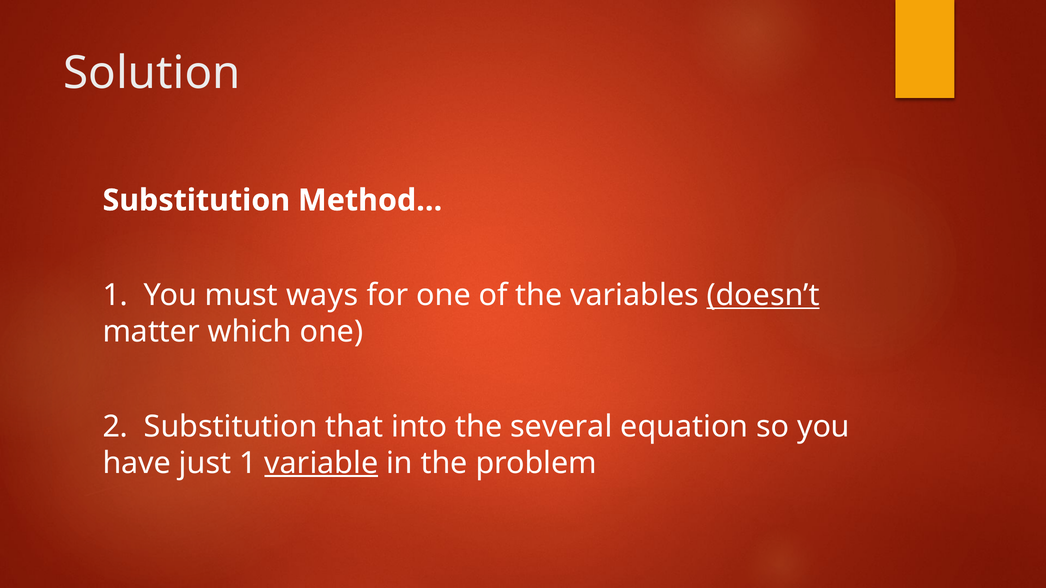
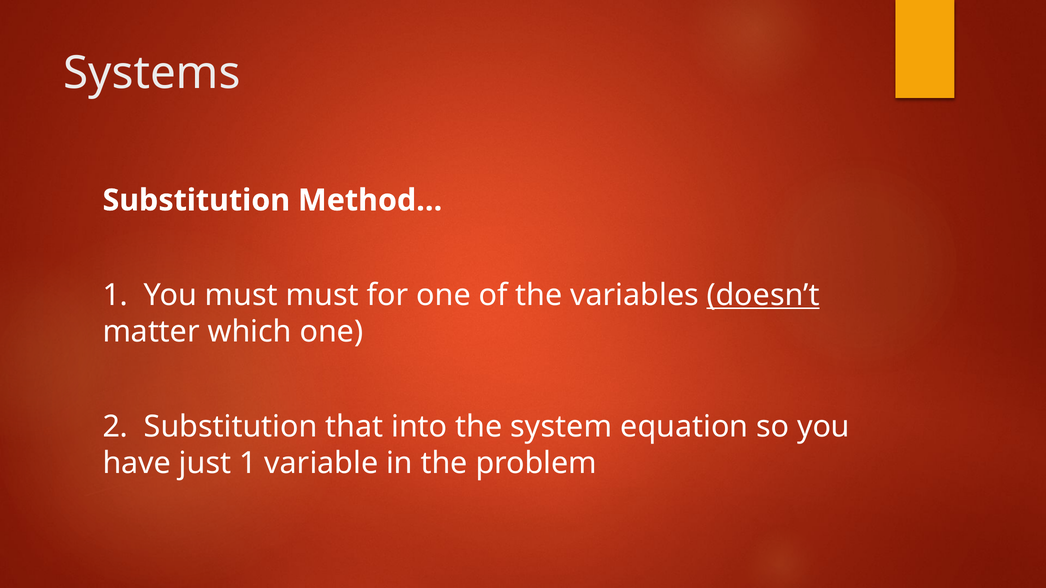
Solution: Solution -> Systems (152, 73)
must ways: ways -> must (322, 295)
several: several -> system (561, 427)
variable underline: present -> none (321, 463)
